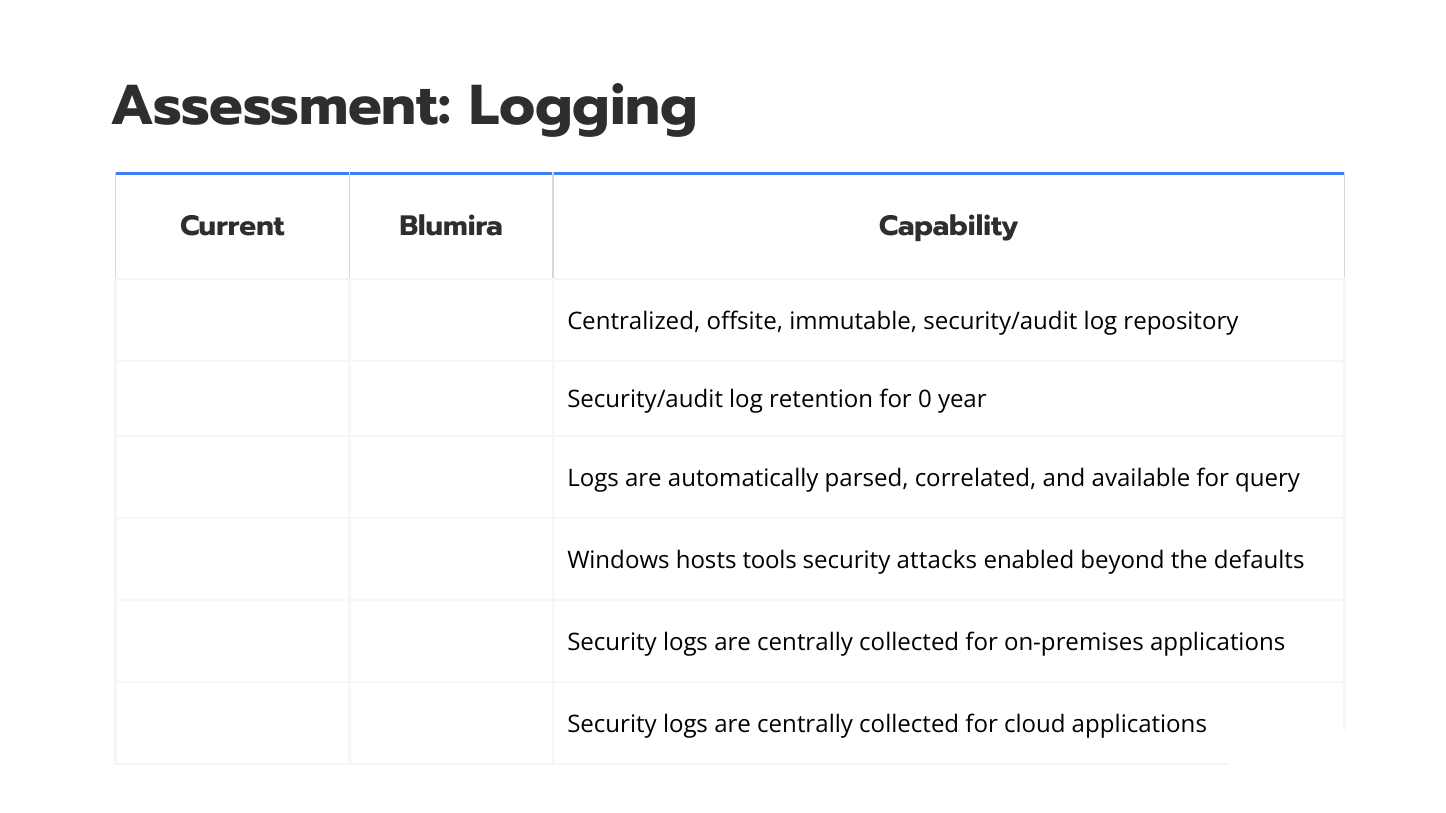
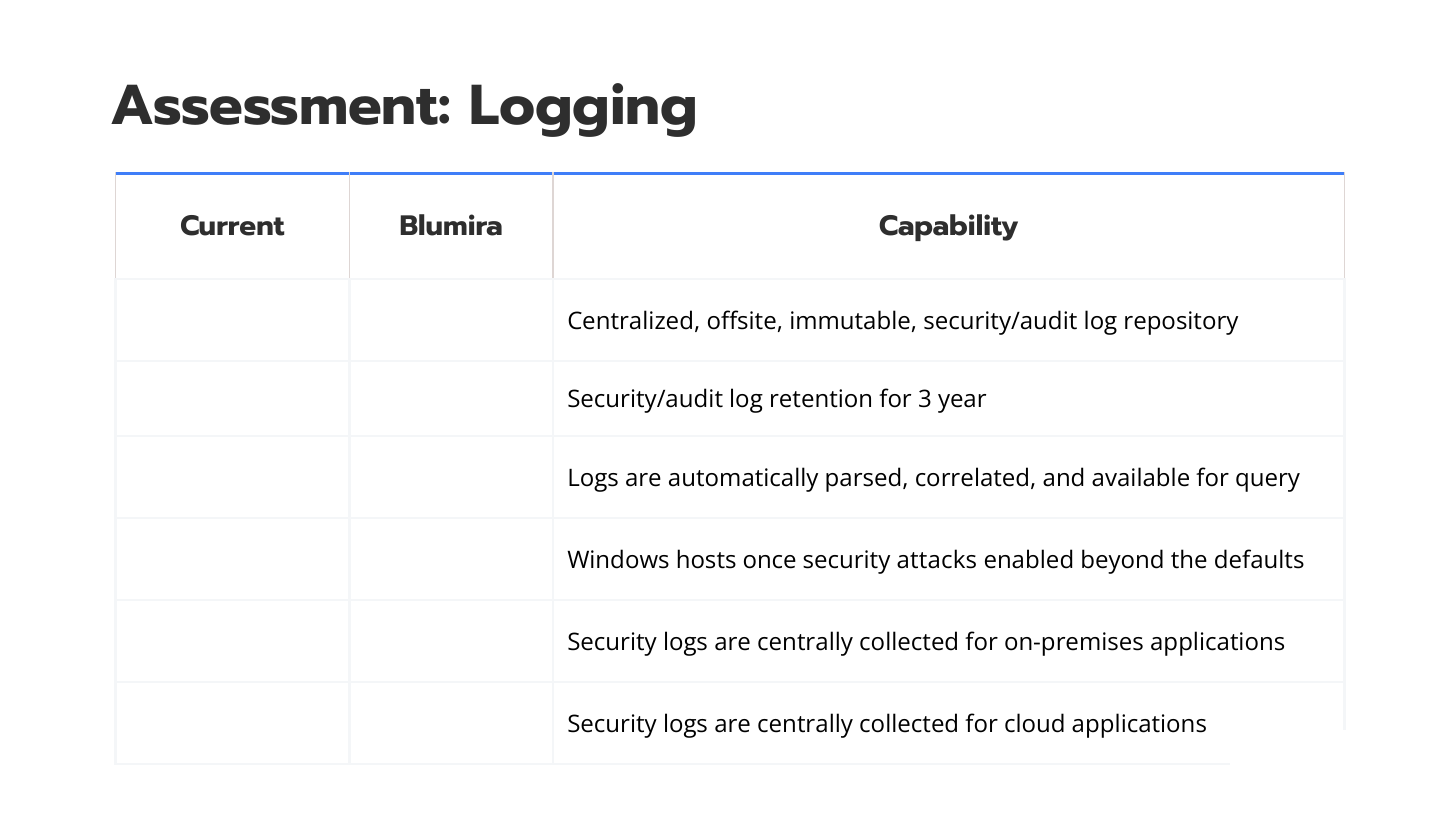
0: 0 -> 3 (925, 400)
tools: tools -> once (770, 561)
